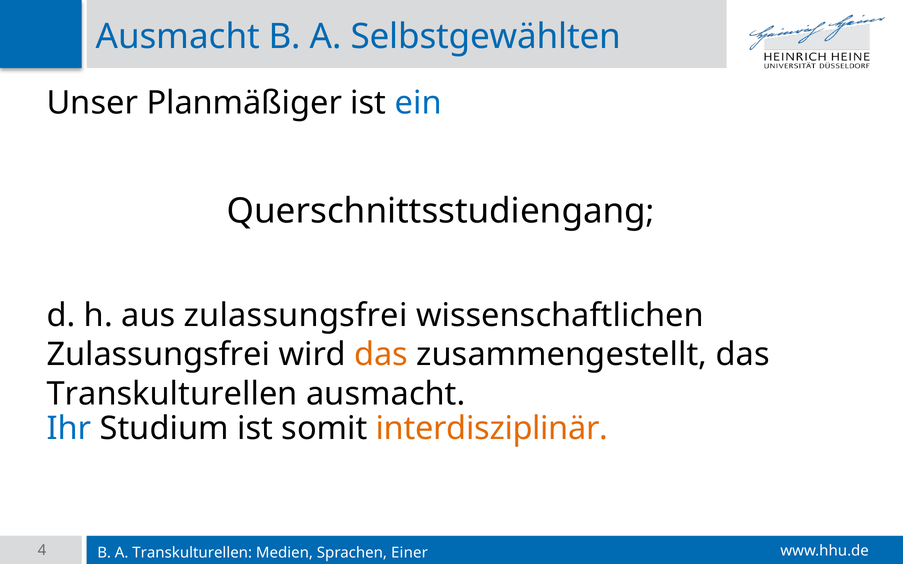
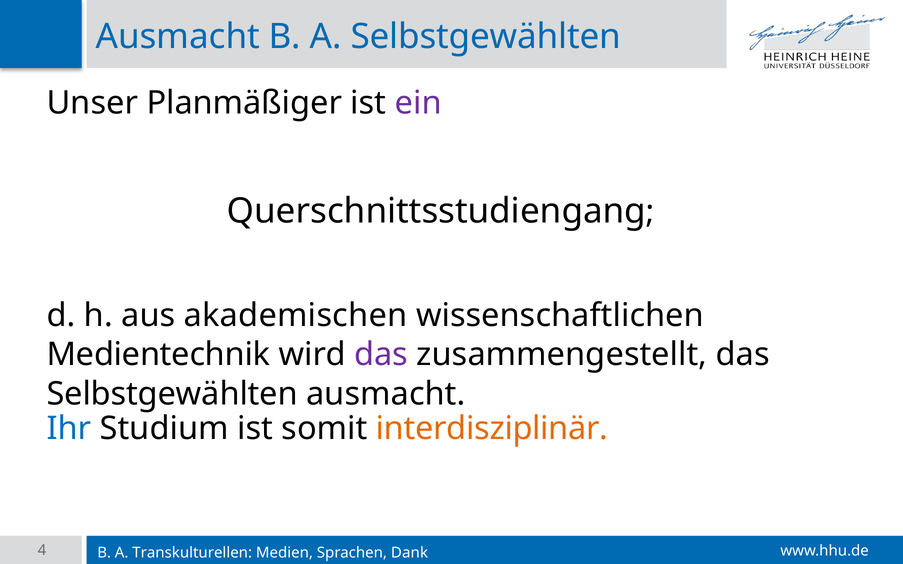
ein colour: blue -> purple (418, 103)
aus zulassungsfrei: zulassungsfrei -> akademischen (296, 316)
Zulassungsfrei: Zulassungsfrei -> Medientechnik (158, 355)
das colour: orange -> purple (381, 355)
Transkulturellen: Transkulturellen -> Selbstgewählten (172, 394)
Einer: Einer -> Dank (409, 553)
